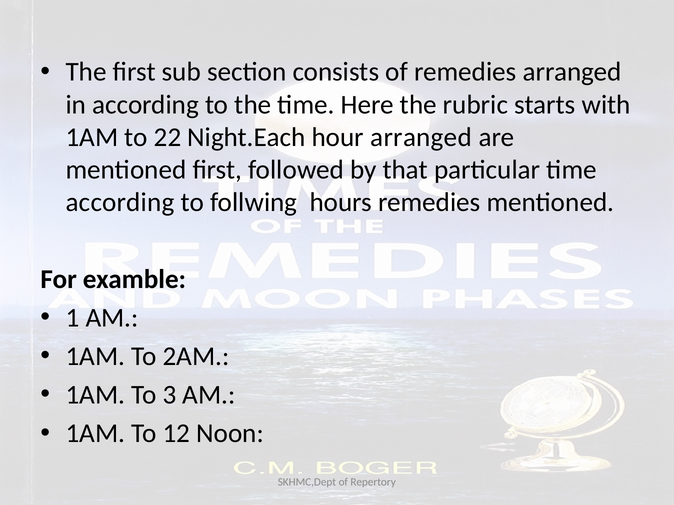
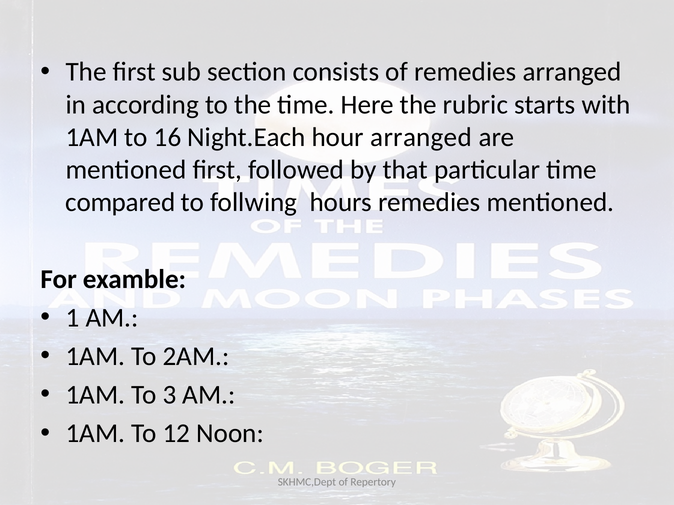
22: 22 -> 16 (168, 137)
according: according -> compared (120, 202)
